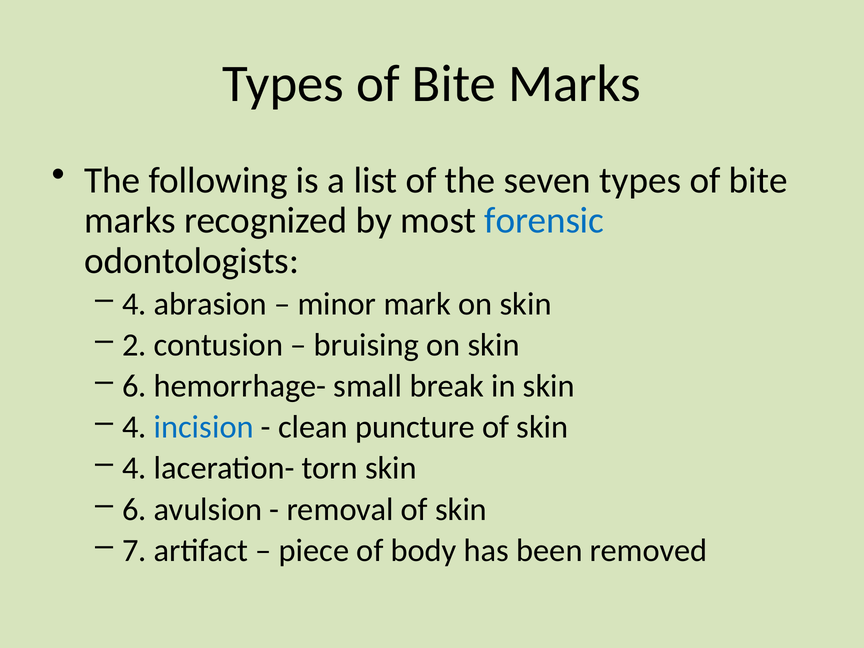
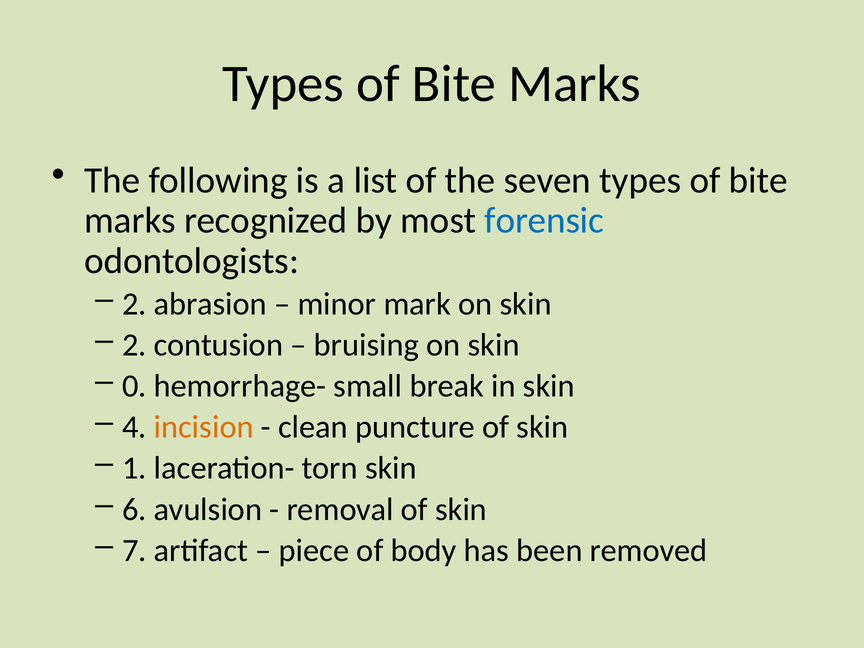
4: 4 -> 2 (134, 304)
6: 6 -> 0 (134, 386)
incision colour: blue -> orange (204, 427)
4: 4 -> 1 (134, 468)
